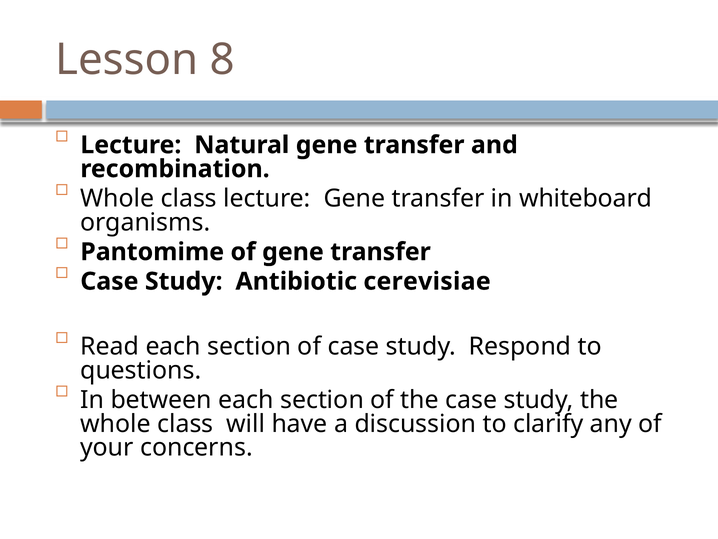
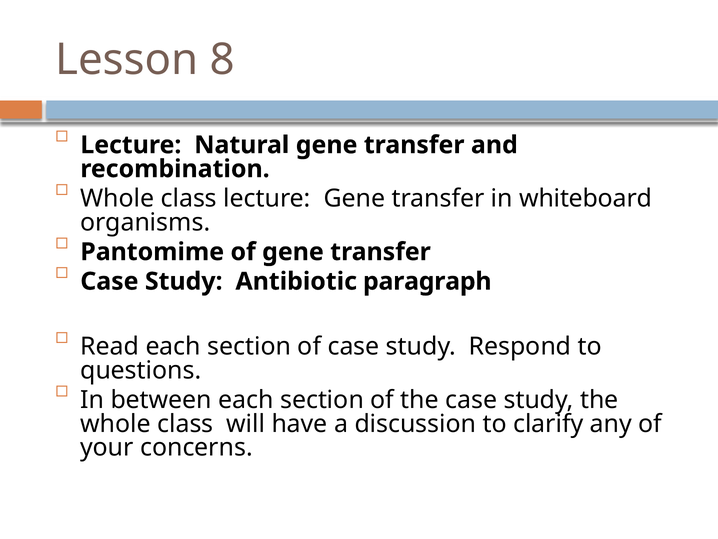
cerevisiae: cerevisiae -> paragraph (427, 281)
